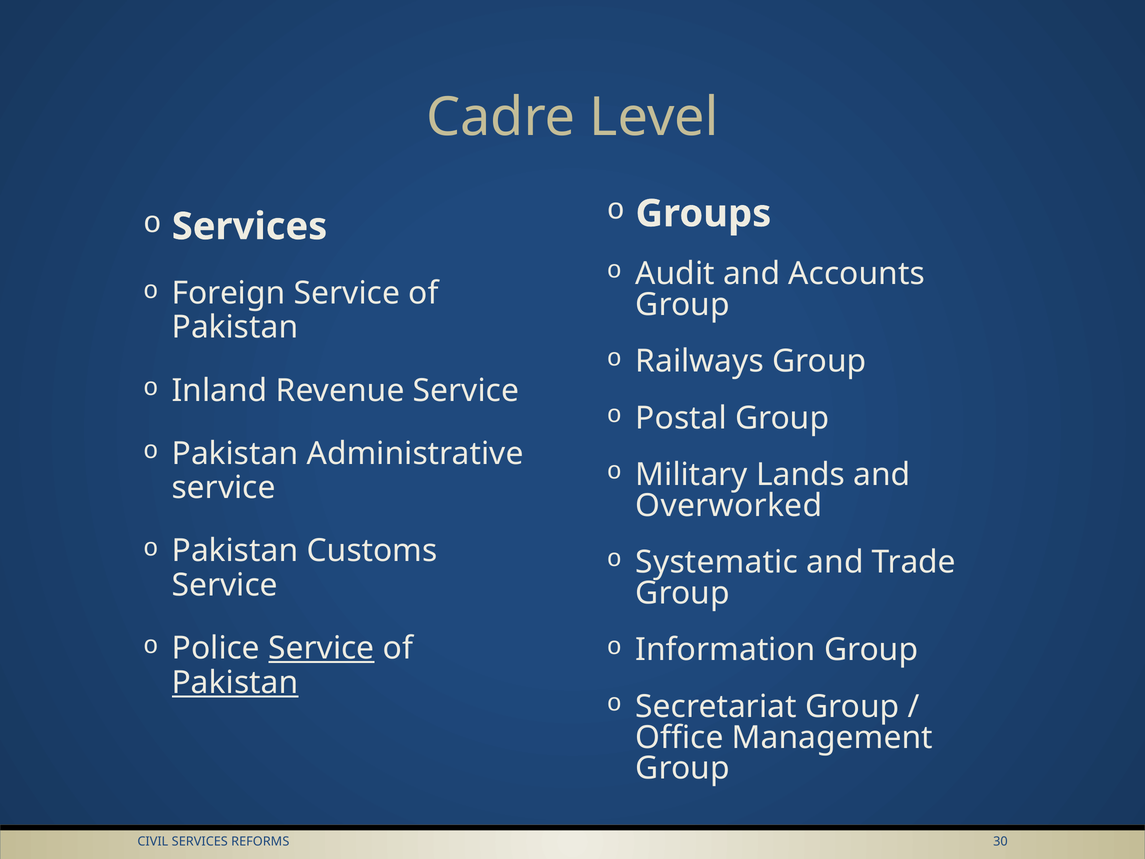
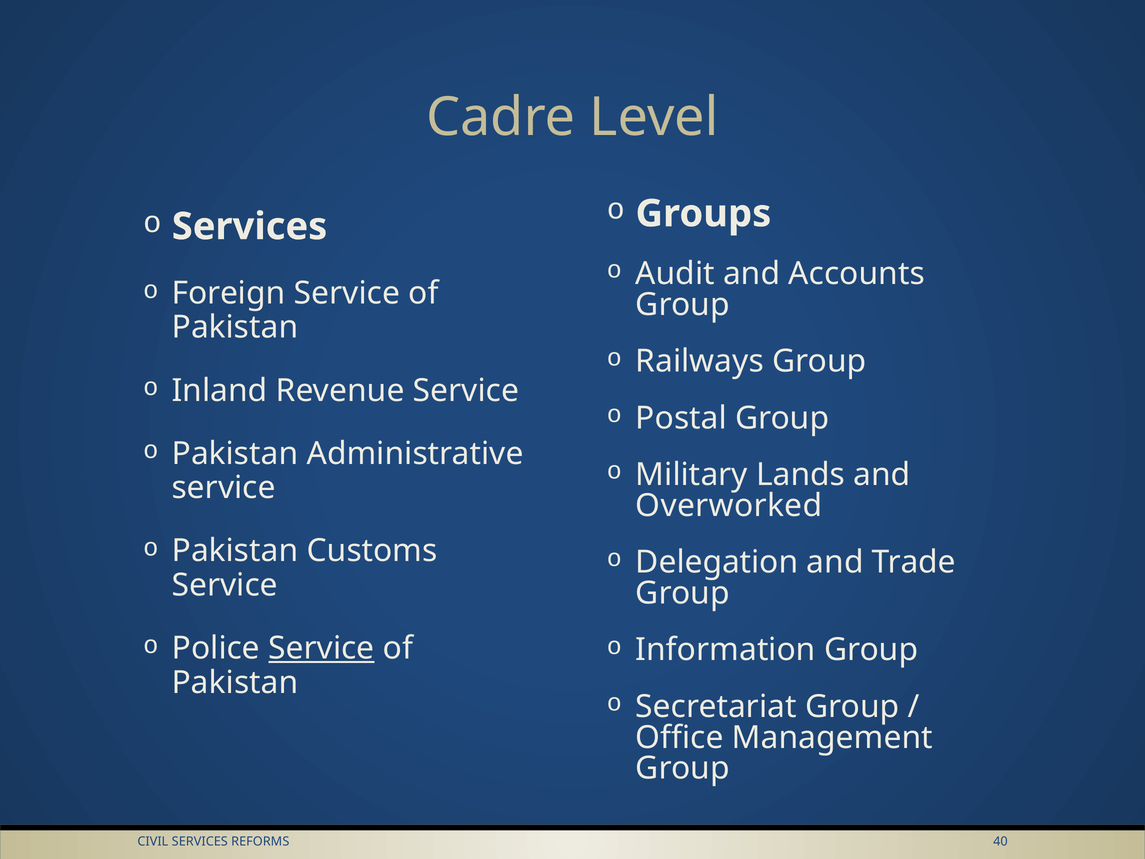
Systematic: Systematic -> Delegation (717, 562)
Pakistan underline: present -> none (235, 683)
30: 30 -> 40 (1000, 841)
